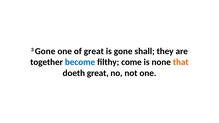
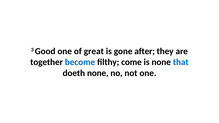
3 Gone: Gone -> Good (45, 51)
shall: shall -> after (145, 51)
that colour: orange -> blue (181, 62)
doeth great: great -> none (98, 73)
